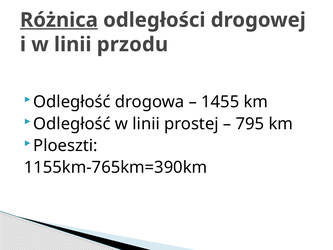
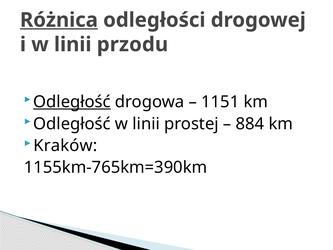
Odległość underline: none -> present (72, 102)
1455: 1455 -> 1151 (220, 102)
795: 795 -> 884 (250, 124)
Ploeszti: Ploeszti -> Kraków (65, 145)
